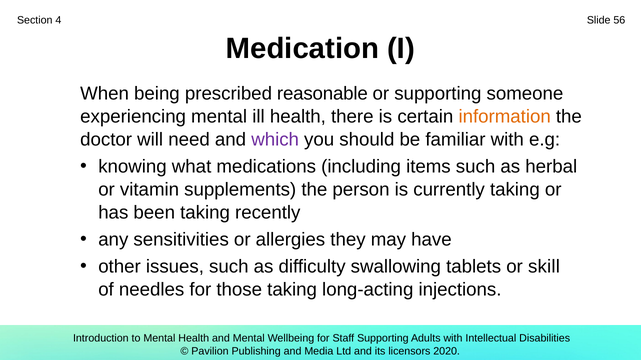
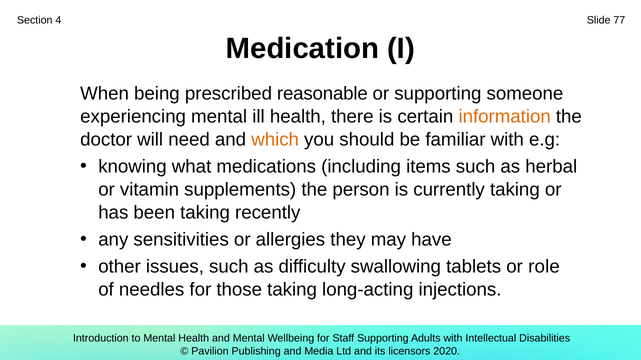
56: 56 -> 77 (619, 20)
which colour: purple -> orange (275, 140)
skill: skill -> role (544, 267)
